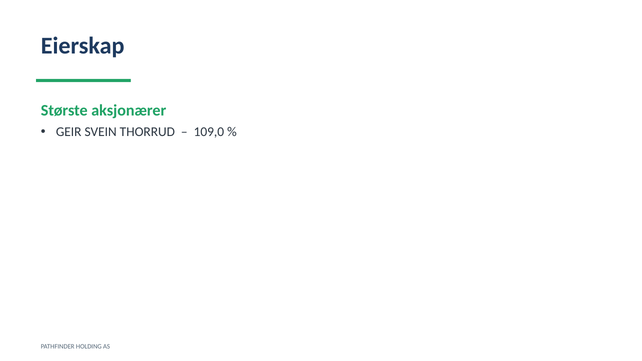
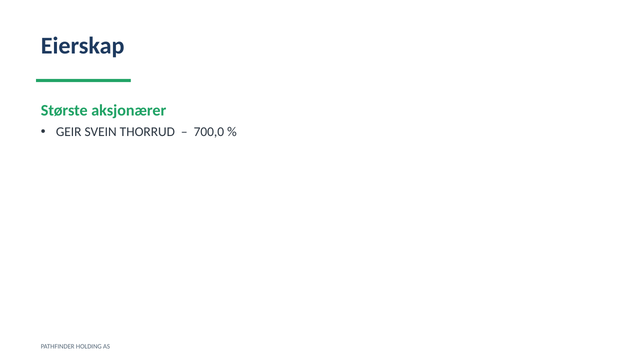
109,0: 109,0 -> 700,0 (209, 132)
